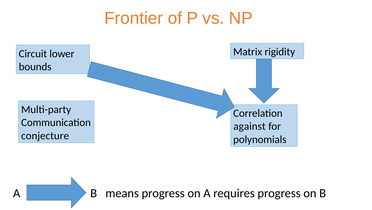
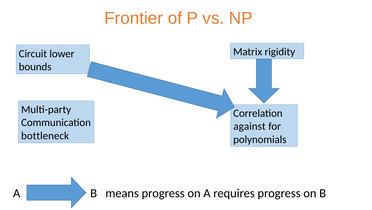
conjecture: conjecture -> bottleneck (45, 135)
